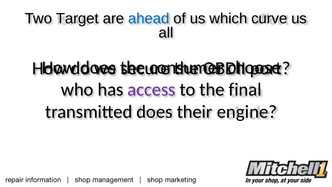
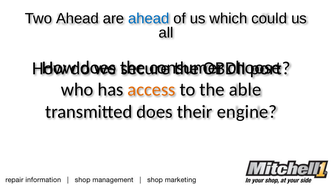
Two Target: Target -> Ahead (77, 18)
curve: curve -> could (269, 18)
access colour: purple -> orange (151, 90)
final: final -> able (245, 90)
